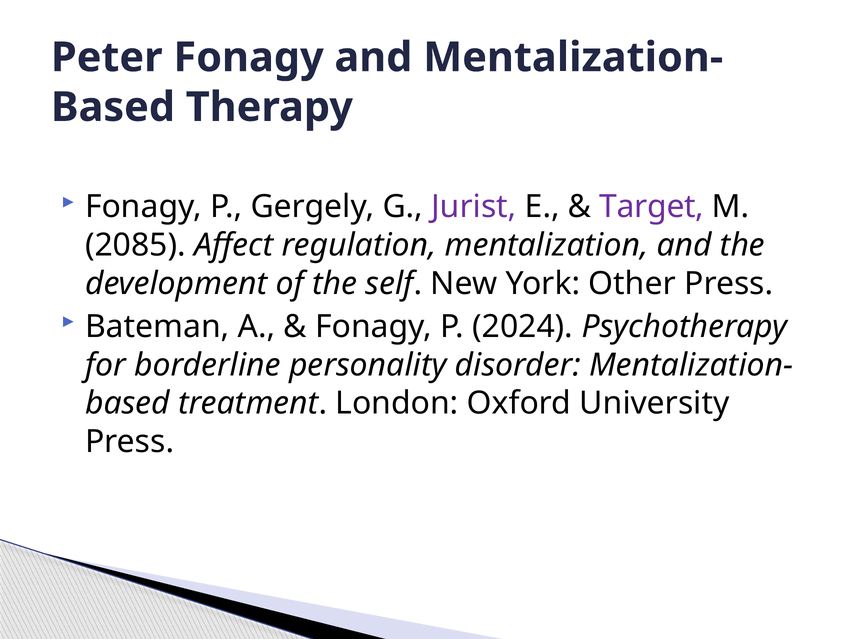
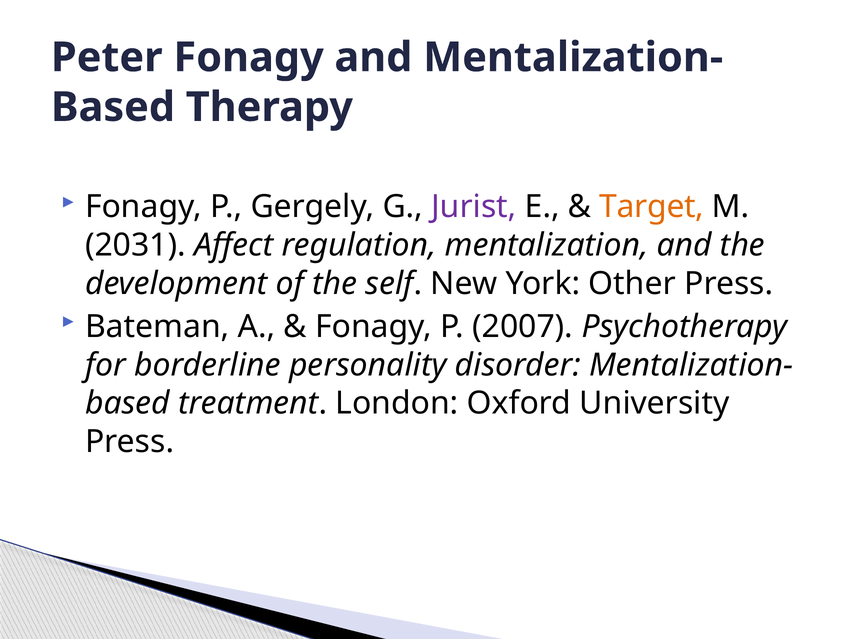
Target colour: purple -> orange (652, 207)
2085: 2085 -> 2031 (135, 245)
2024: 2024 -> 2007 (523, 327)
